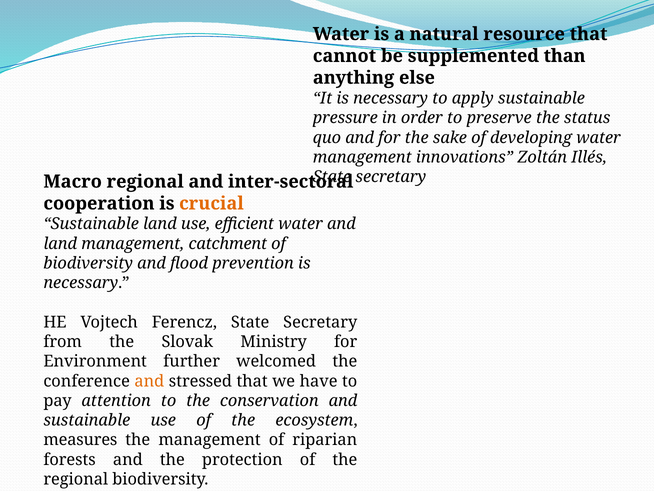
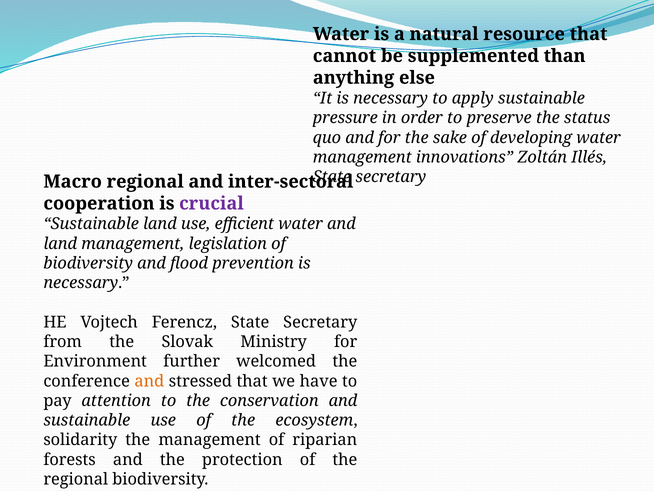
crucial colour: orange -> purple (211, 203)
catchment: catchment -> legislation (228, 243)
measures: measures -> solidarity (80, 440)
